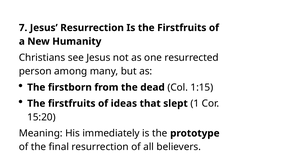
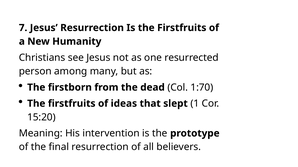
1:15: 1:15 -> 1:70 (202, 88)
immediately: immediately -> intervention (111, 134)
